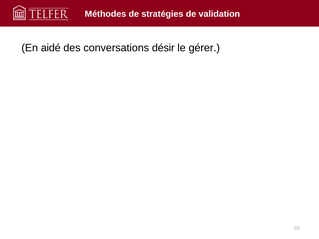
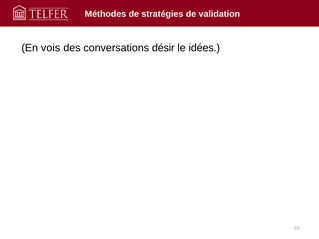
aidé: aidé -> vois (51, 48)
gérer: gérer -> idées (204, 48)
